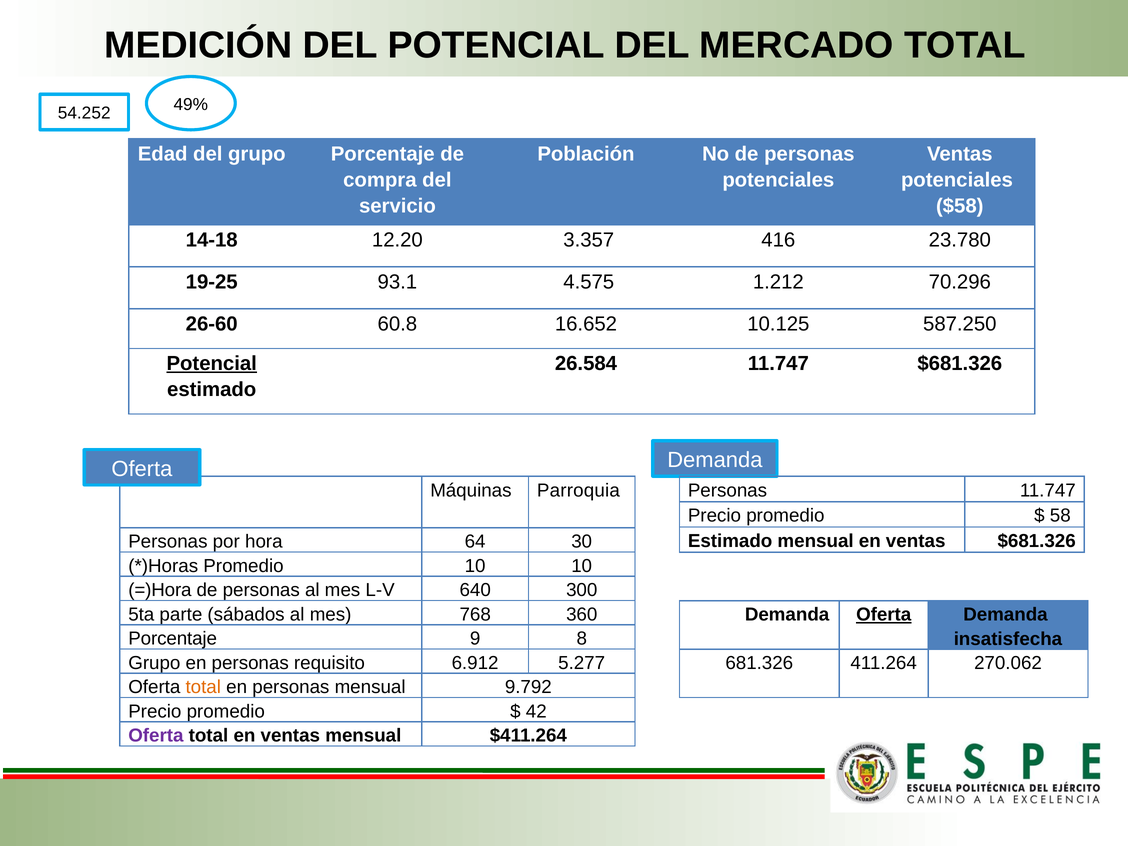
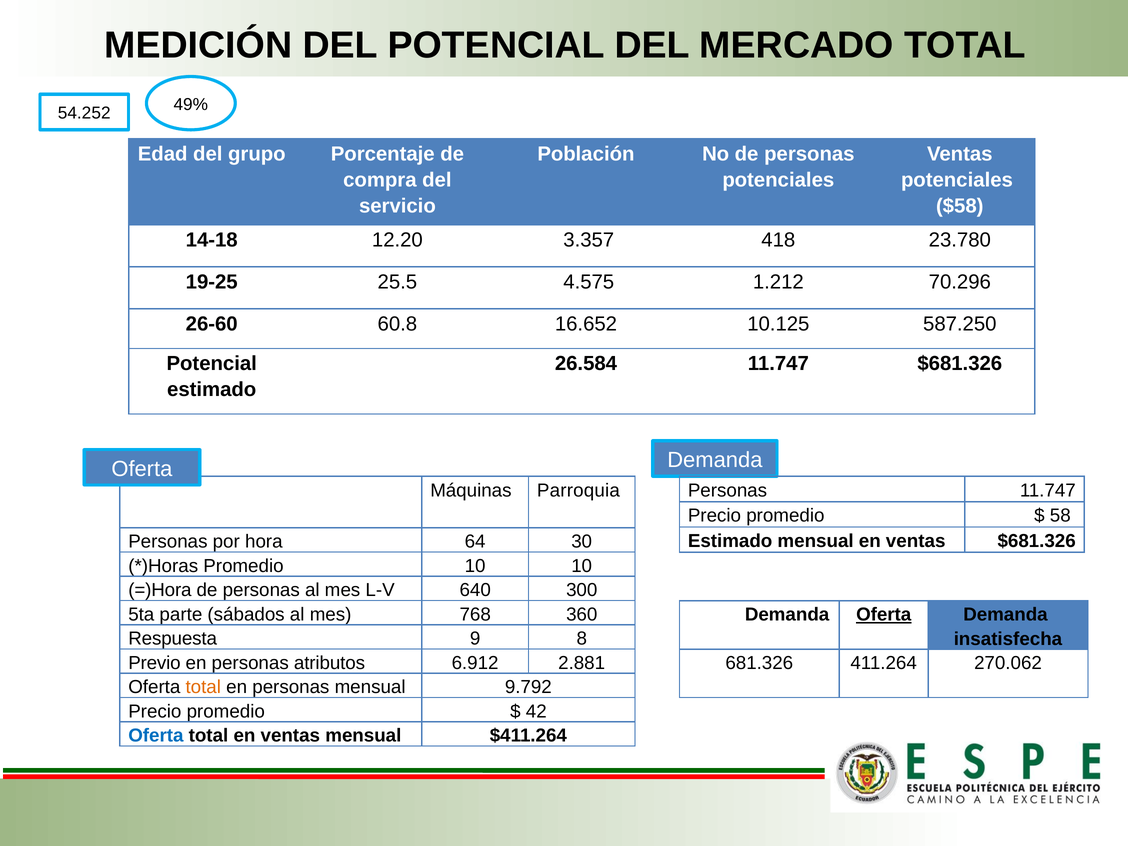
416: 416 -> 418 (778, 240)
93.1: 93.1 -> 25.5 (397, 282)
Potencial underline: present -> none (212, 364)
Porcentaje: Porcentaje -> Respuesta (173, 639)
Grupo: Grupo -> Previo (154, 663)
requisito: requisito -> atributos (329, 663)
5.277: 5.277 -> 2.881 (582, 663)
Oferta colour: purple -> blue (156, 736)
